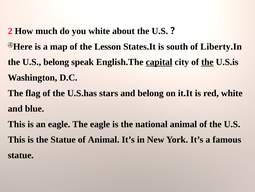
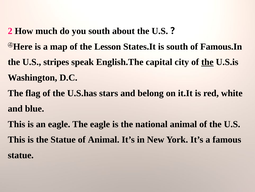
you white: white -> south (99, 31)
Liberty.In: Liberty.In -> Famous.In (221, 46)
U.S belong: belong -> stripes (56, 62)
capital underline: present -> none (159, 62)
